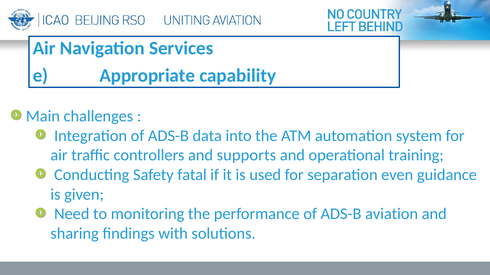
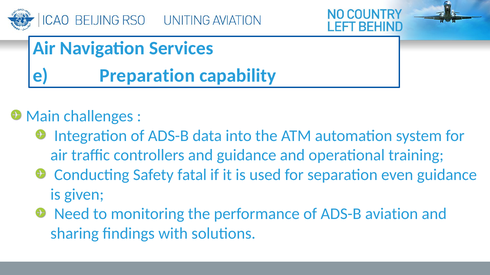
Appropriate: Appropriate -> Preparation (147, 76)
and supports: supports -> guidance (247, 156)
